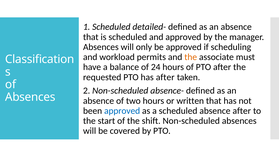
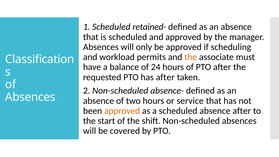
detailed-: detailed- -> retained- (149, 27)
written: written -> service (190, 101)
approved colour: blue -> orange (122, 111)
